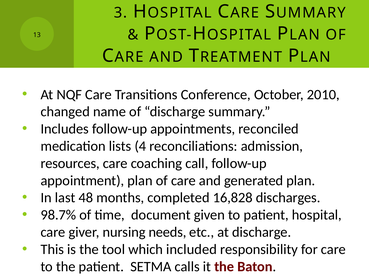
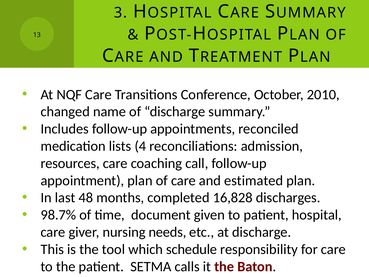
generated: generated -> estimated (254, 180)
included: included -> schedule (192, 249)
